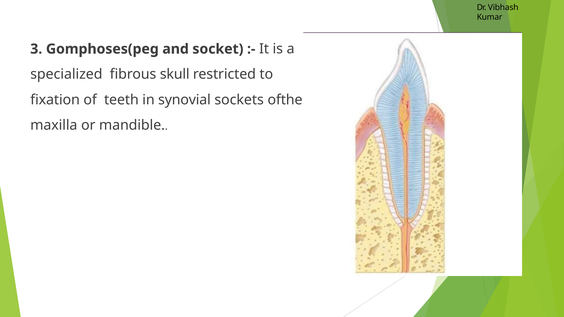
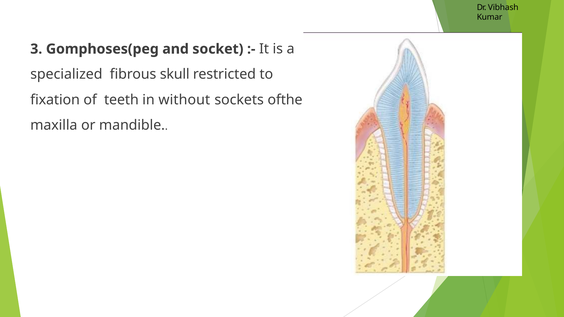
synovial: synovial -> without (184, 100)
